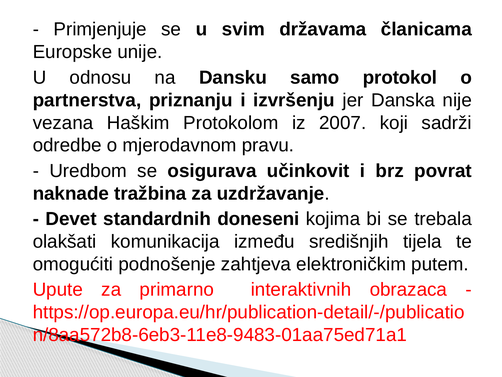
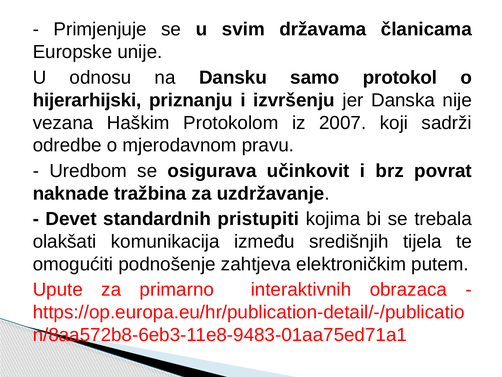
partnerstva: partnerstva -> hijerarhijski (87, 100)
doneseni: doneseni -> pristupiti (258, 219)
